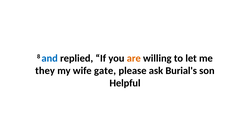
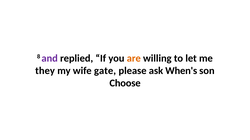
and colour: blue -> purple (50, 59)
Burial's: Burial's -> When's (181, 71)
Helpful: Helpful -> Choose (125, 84)
